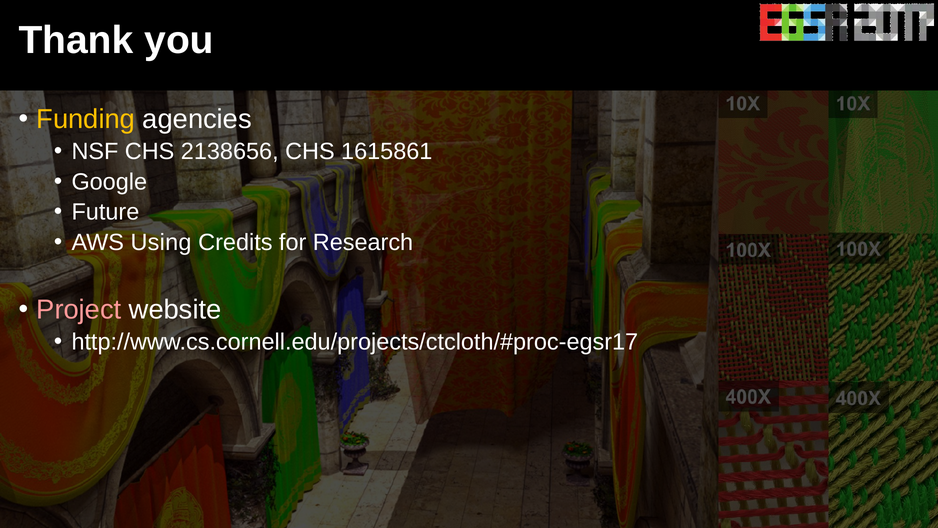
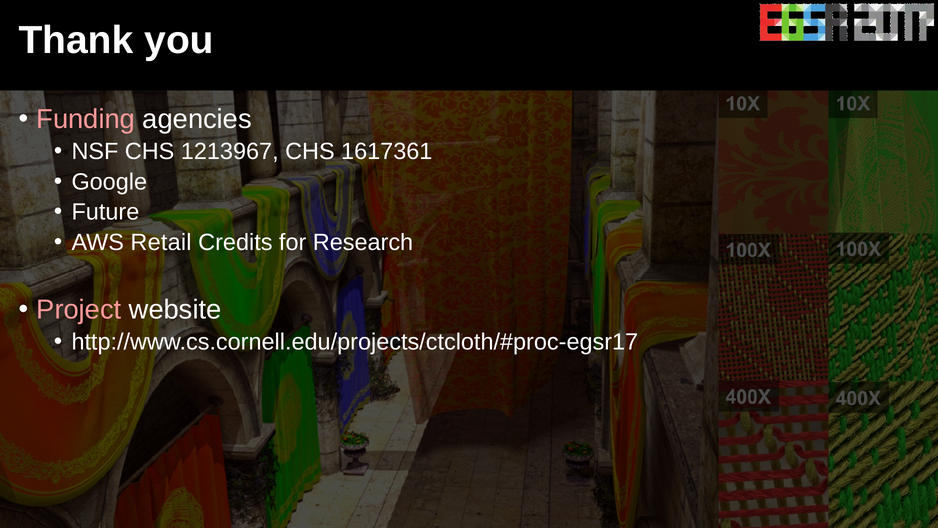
Funding colour: yellow -> pink (86, 119)
2138656: 2138656 -> 1213967 (230, 152)
1615861: 1615861 -> 1617361 (387, 152)
Using: Using -> Retail (161, 242)
